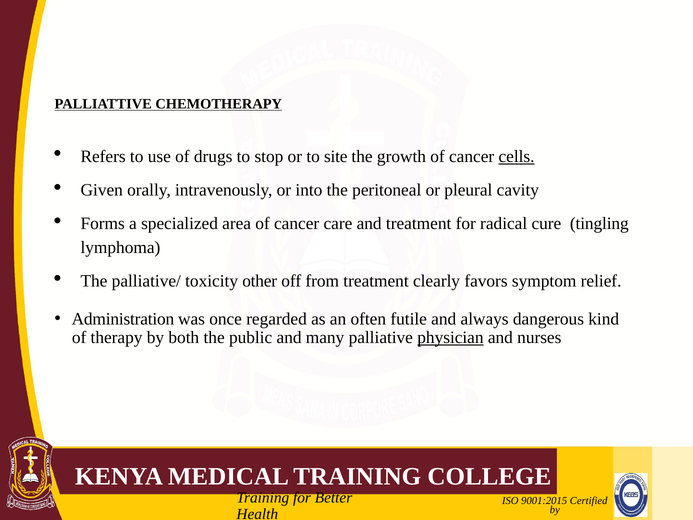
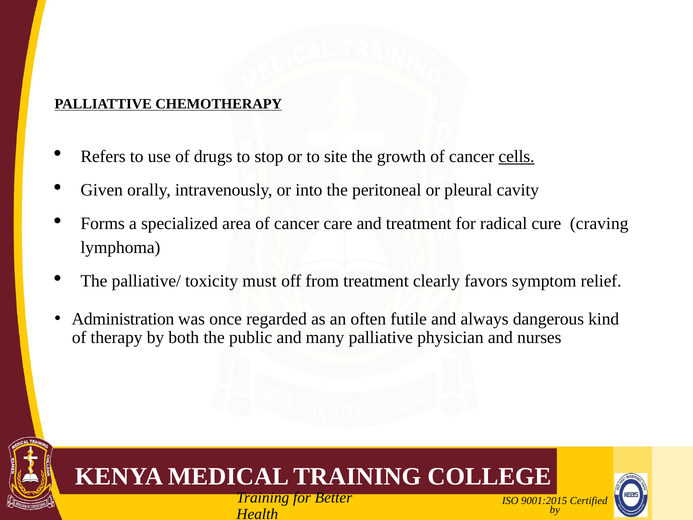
tingling: tingling -> craving (599, 224)
other: other -> must (260, 281)
physician underline: present -> none (450, 337)
